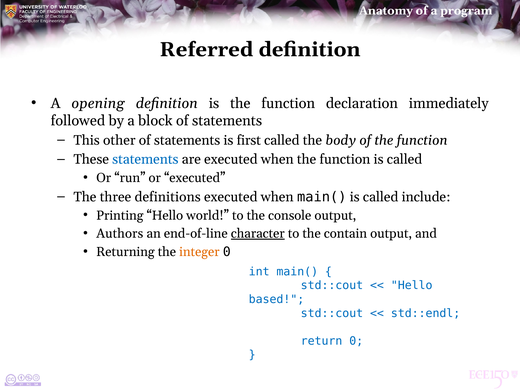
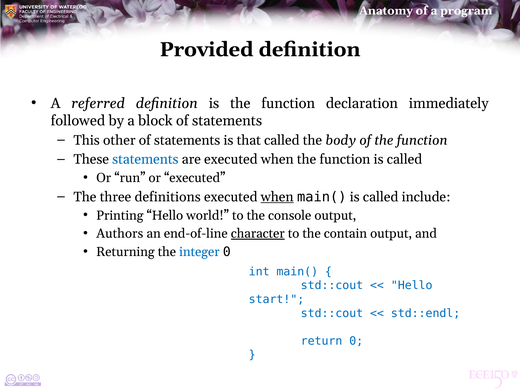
Referred: Referred -> Provided (206, 50)
opening: opening -> referred (98, 103)
first: first -> that (249, 140)
when underline: none -> present (277, 197)
integer colour: orange -> blue (199, 252)
based: based -> start (276, 299)
